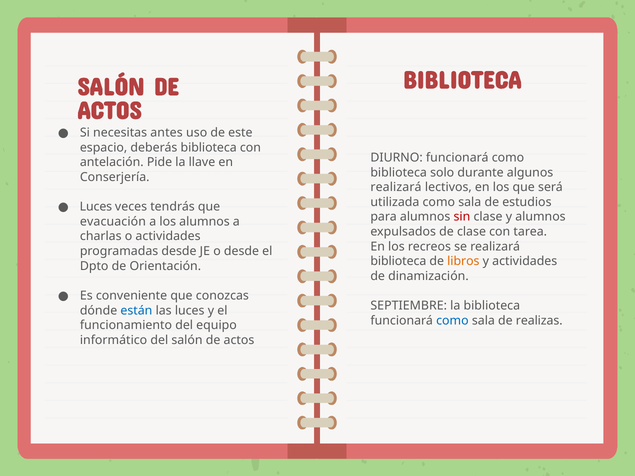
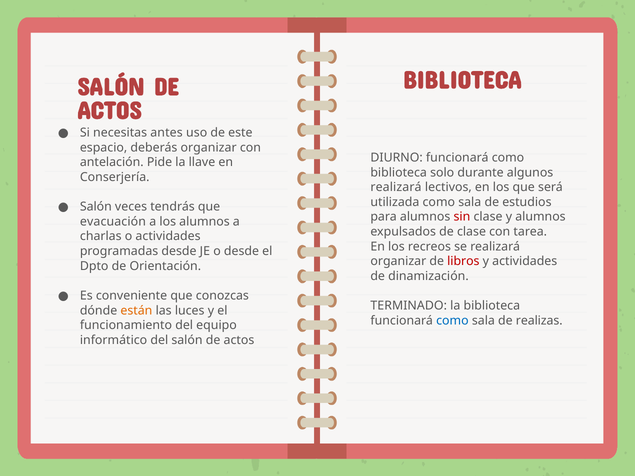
deberás biblioteca: biblioteca -> organizar (209, 148)
Luces: Luces -> Salón (96, 207)
biblioteca: biblioteca -> organizar (398, 261)
libros colour: orange -> red (463, 261)
SEPTIEMBRE: SEPTIEMBRE -> TERMINADO (409, 306)
están colour: blue -> orange (136, 311)
